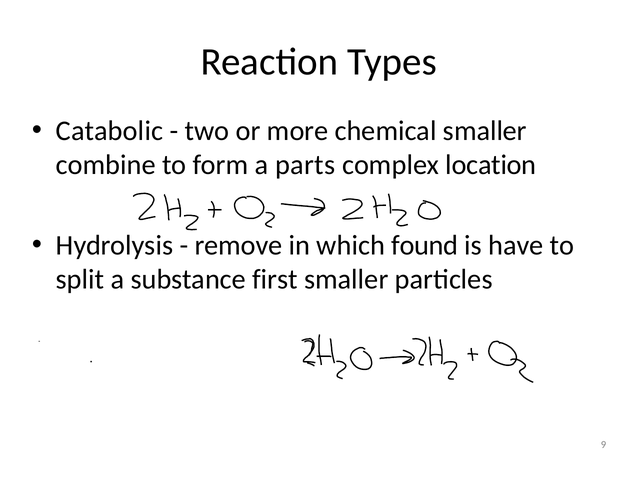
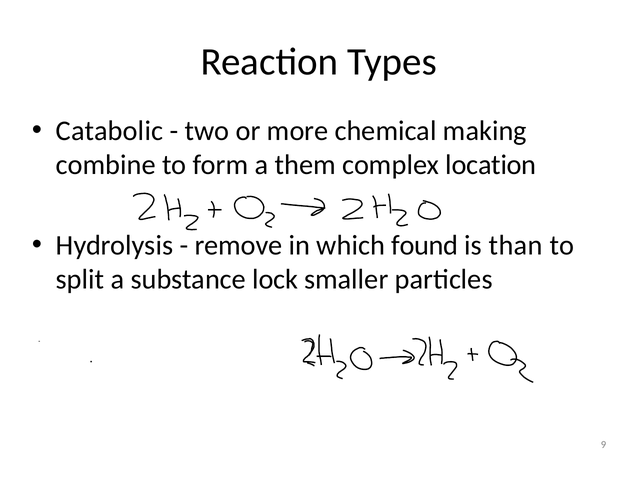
chemical smaller: smaller -> making (485, 131)
parts: parts -> them (305, 165)
have: have -> than (516, 245)
first: first -> lock (275, 279)
